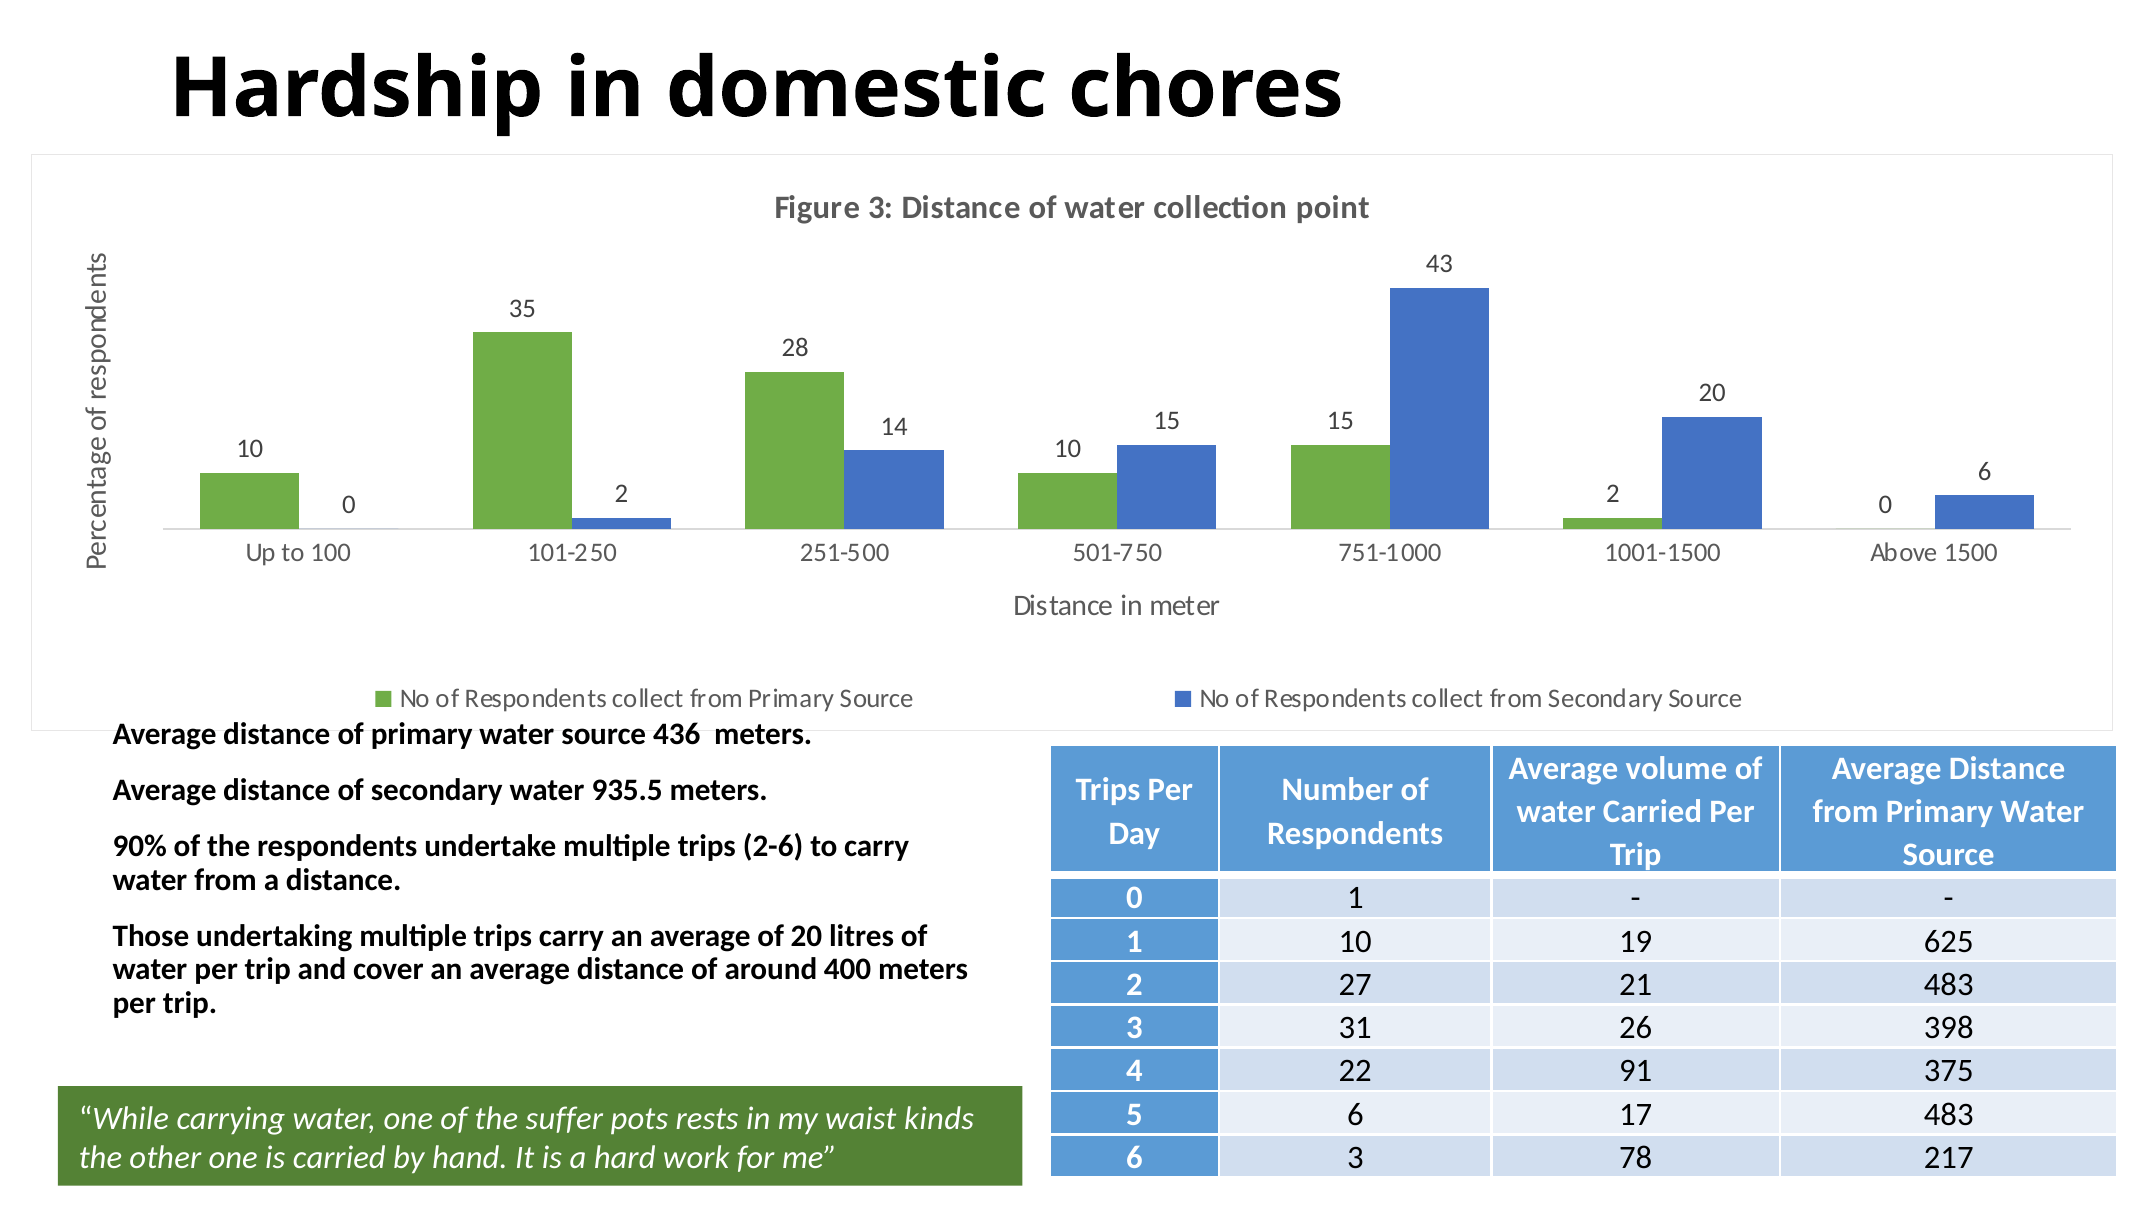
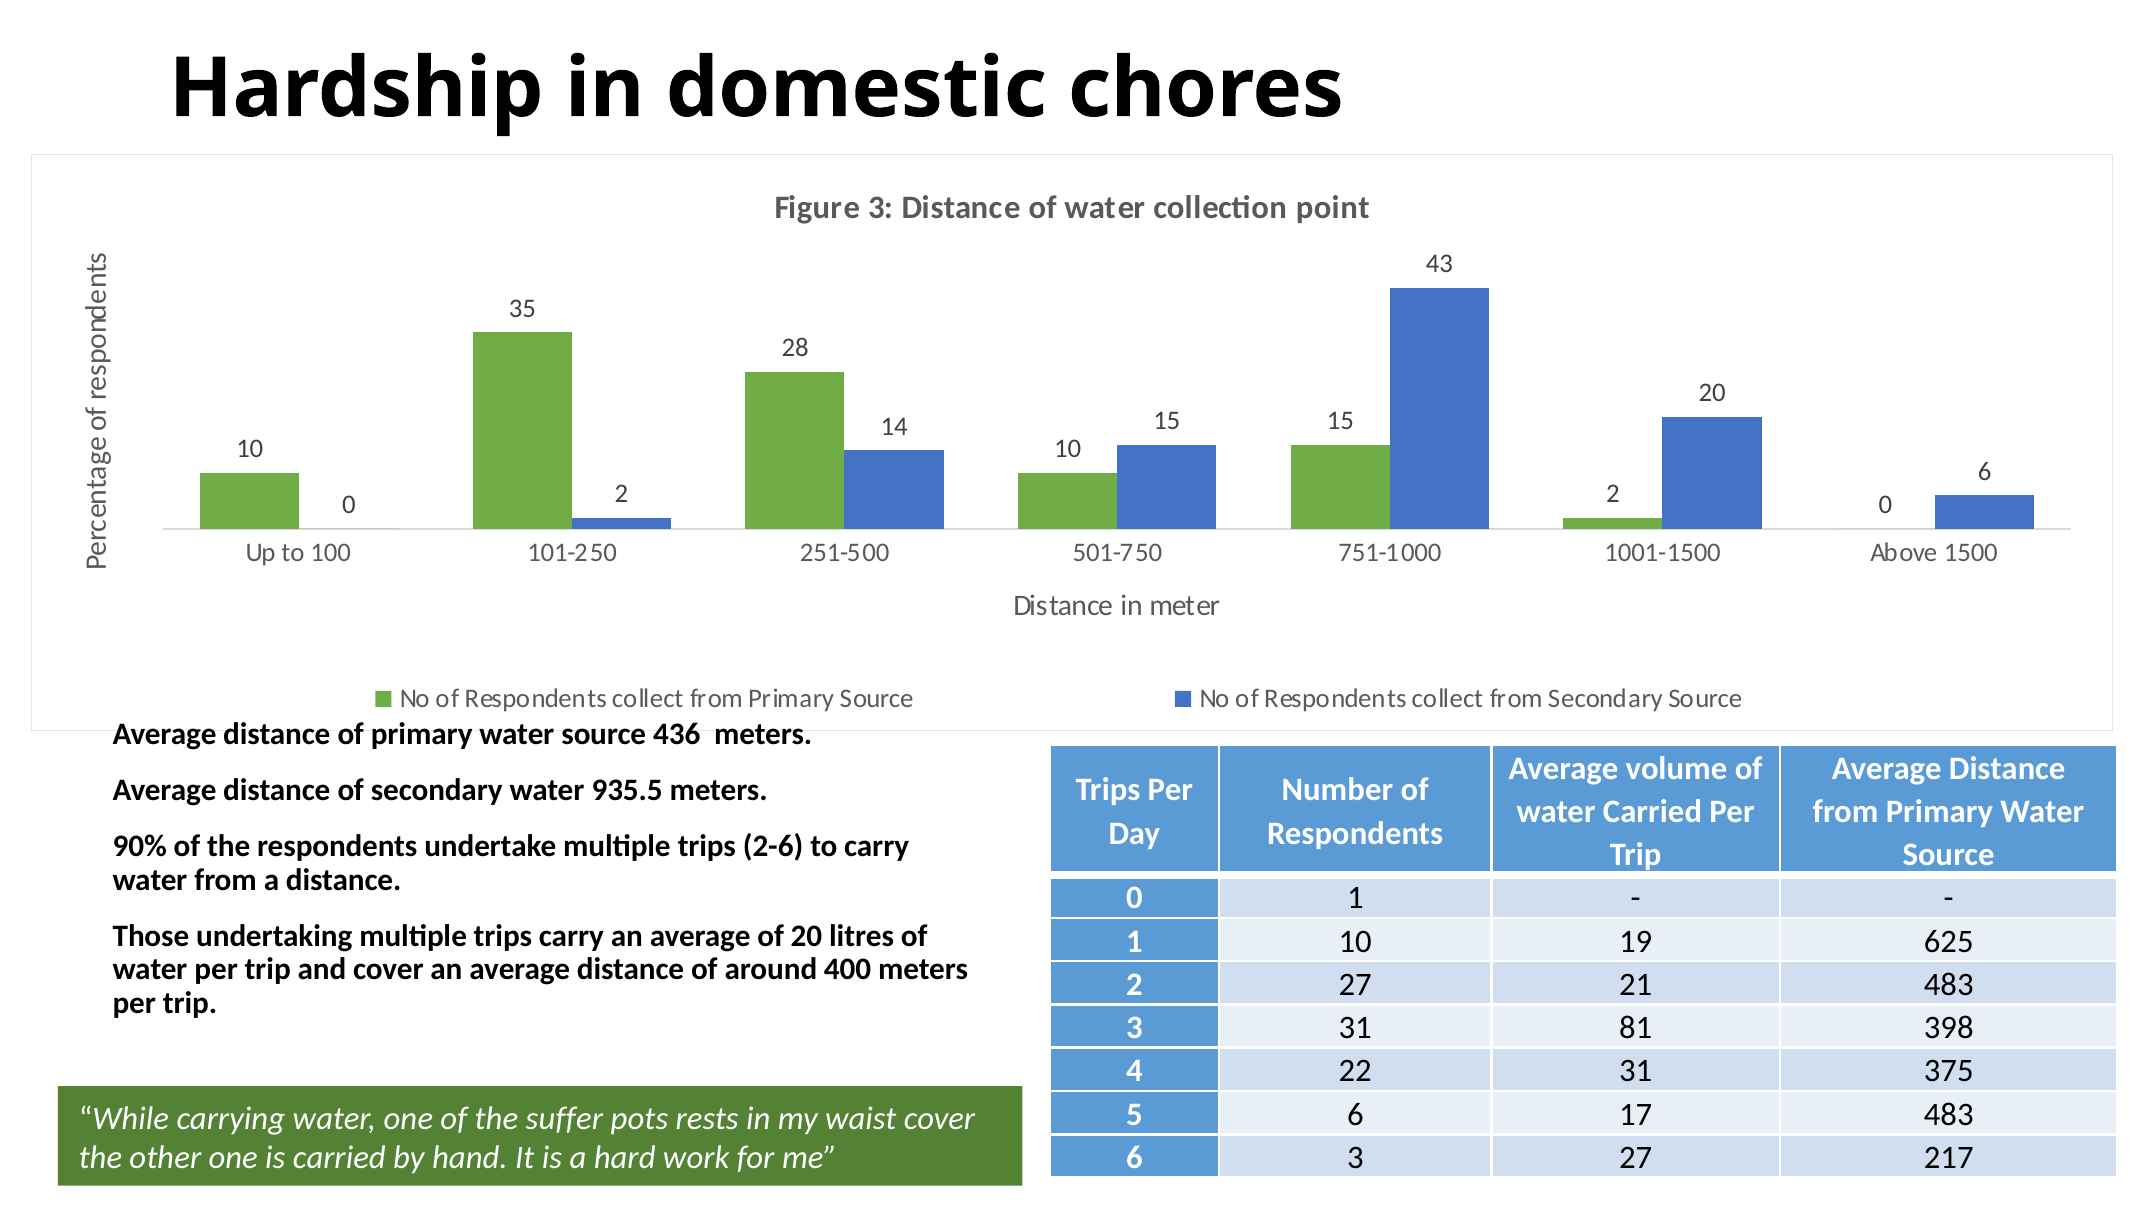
26: 26 -> 81 (1636, 1028)
22 91: 91 -> 31 (1636, 1071)
waist kinds: kinds -> cover (939, 1118)
3 78: 78 -> 27 (1636, 1158)
